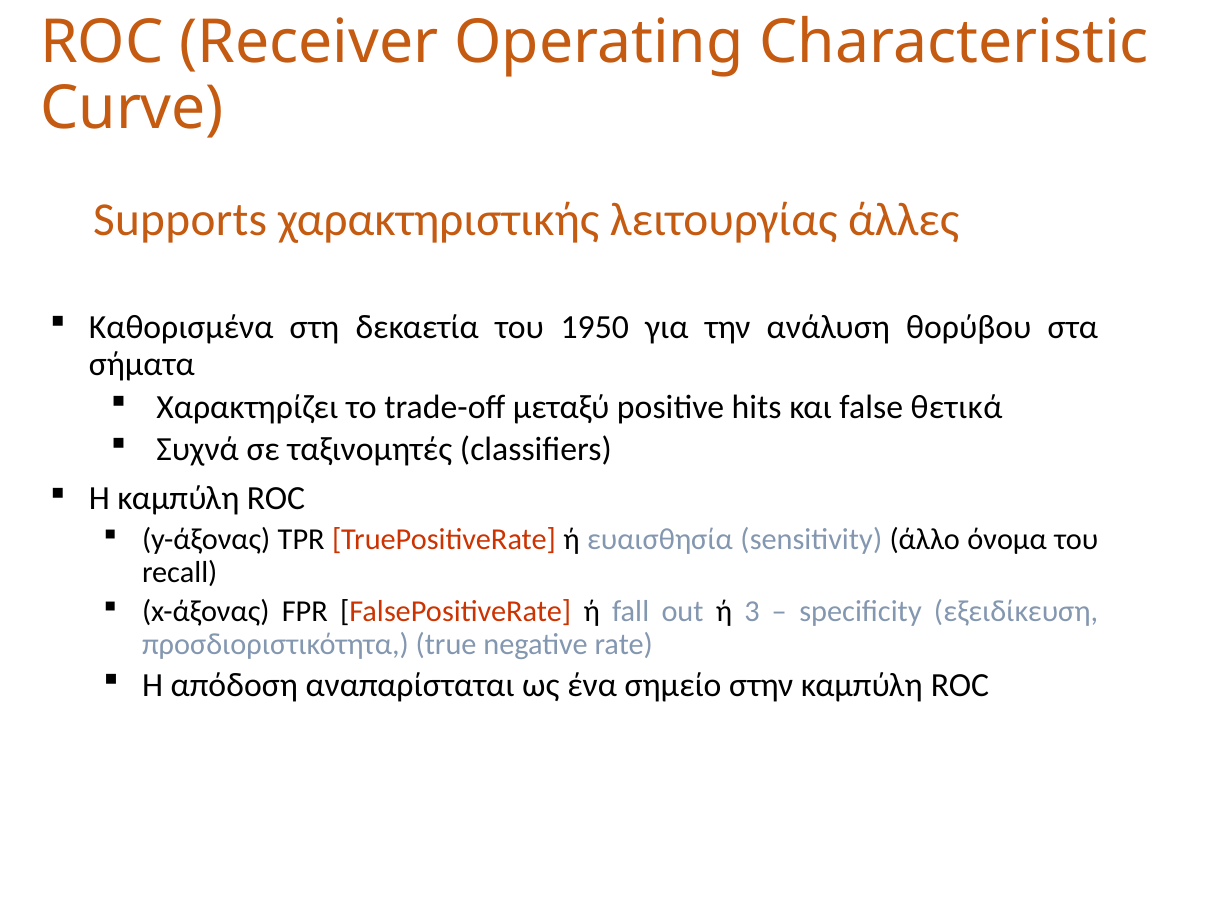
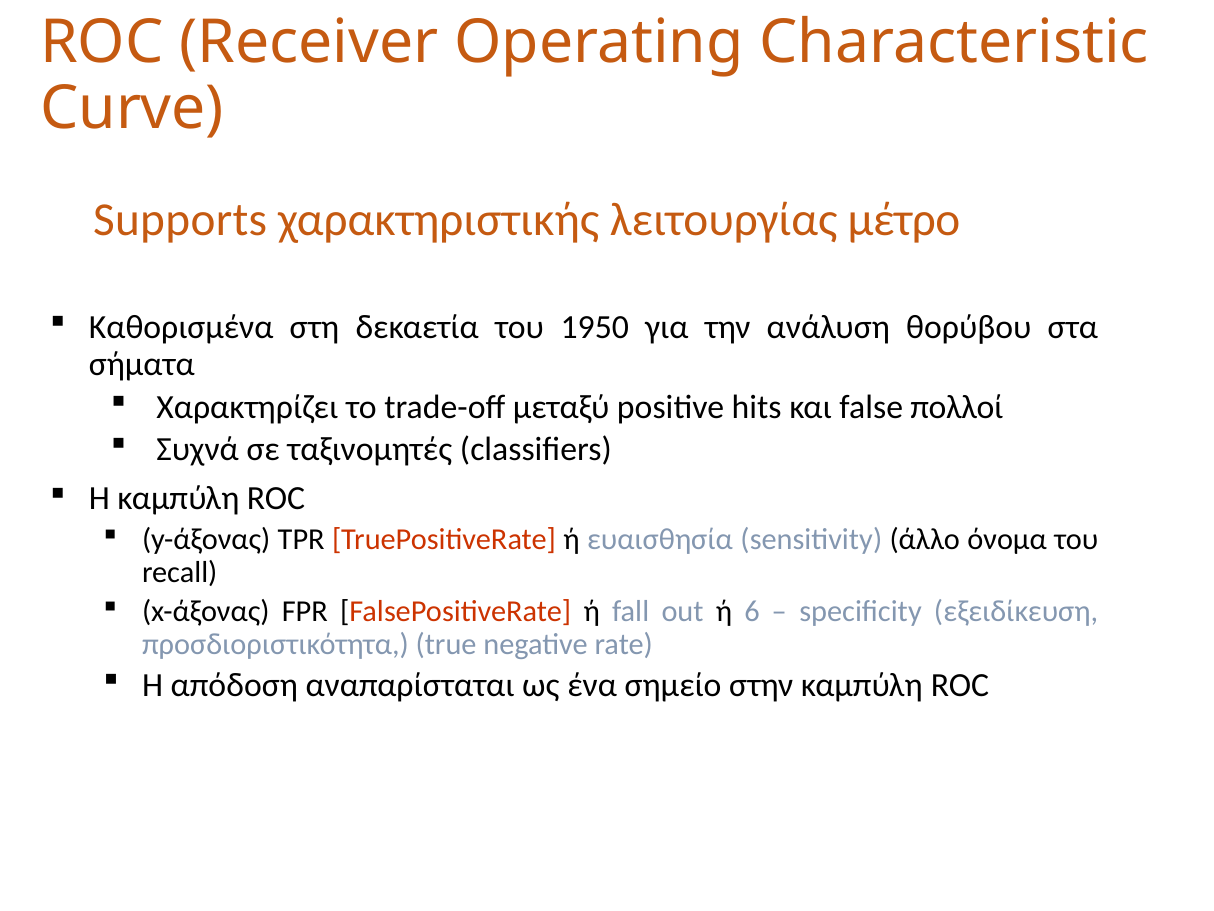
άλλες: άλλες -> μέτρο (904, 220)
θετικά: θετικά -> πολλοί (957, 407)
3: 3 -> 6 (752, 611)
